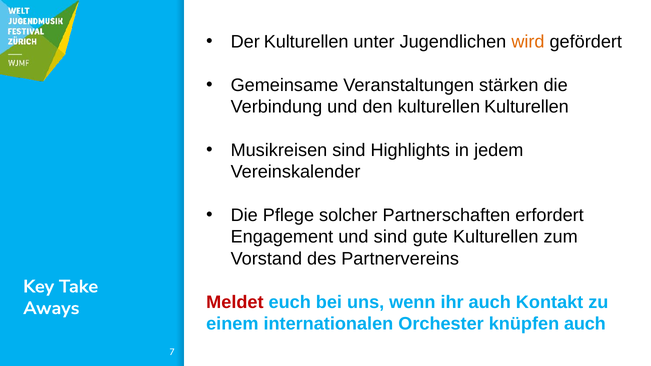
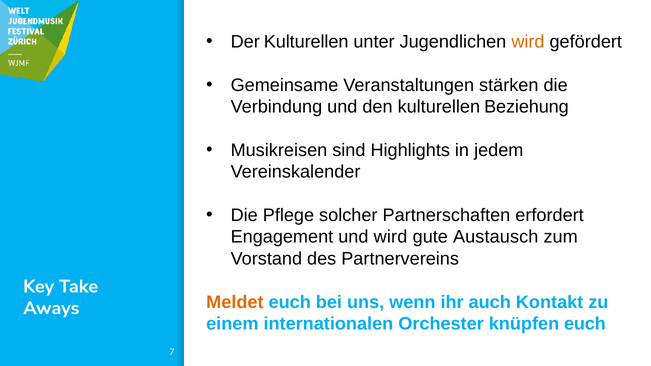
kulturellen Kulturellen: Kulturellen -> Beziehung (526, 107)
und sind: sind -> wird (391, 237)
gute Kulturellen: Kulturellen -> Austausch (496, 237)
Meldet colour: red -> orange (235, 302)
knüpfen auch: auch -> euch (585, 324)
